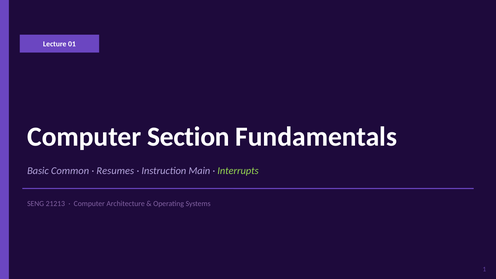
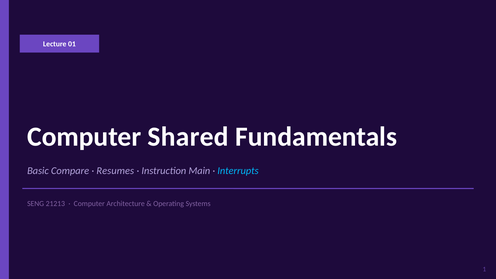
Section: Section -> Shared (188, 137)
Common: Common -> Compare (70, 171)
Interrupts colour: light green -> light blue (238, 171)
